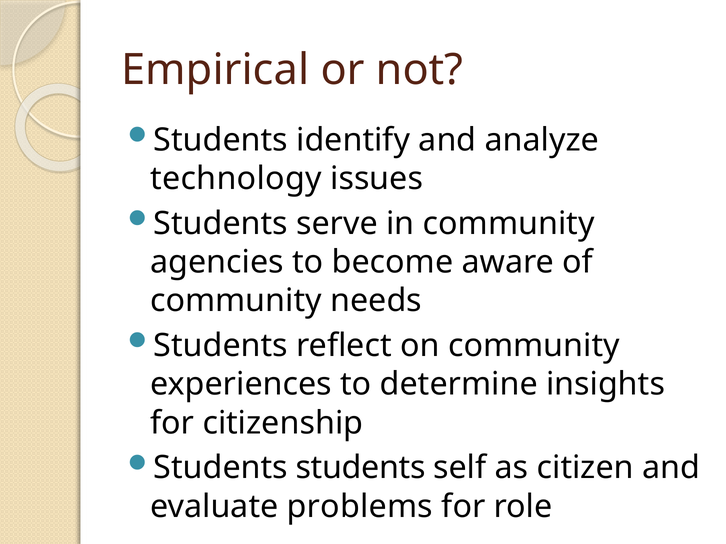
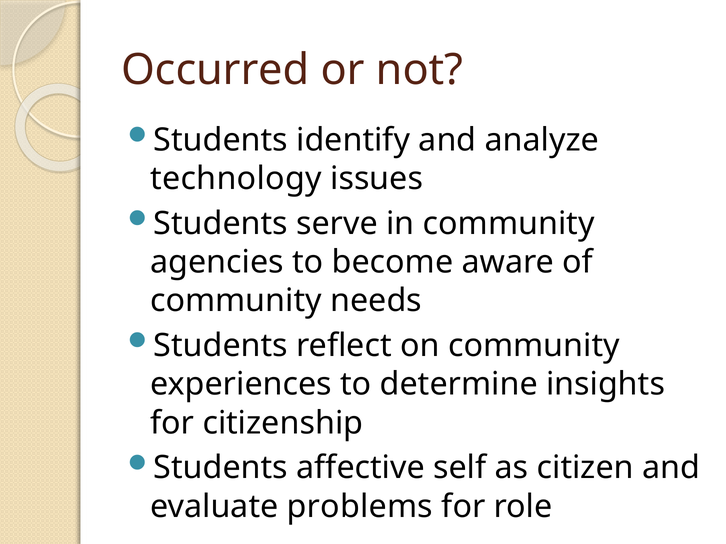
Empirical: Empirical -> Occurred (215, 70)
Students students: students -> affective (361, 468)
